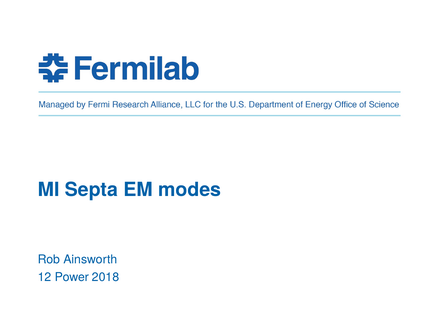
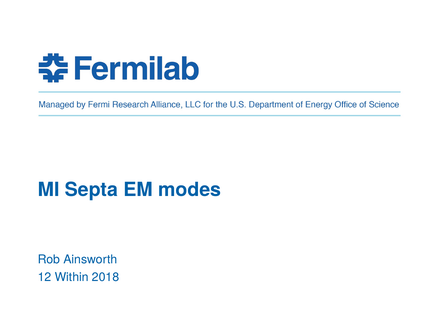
Power: Power -> Within (72, 276)
